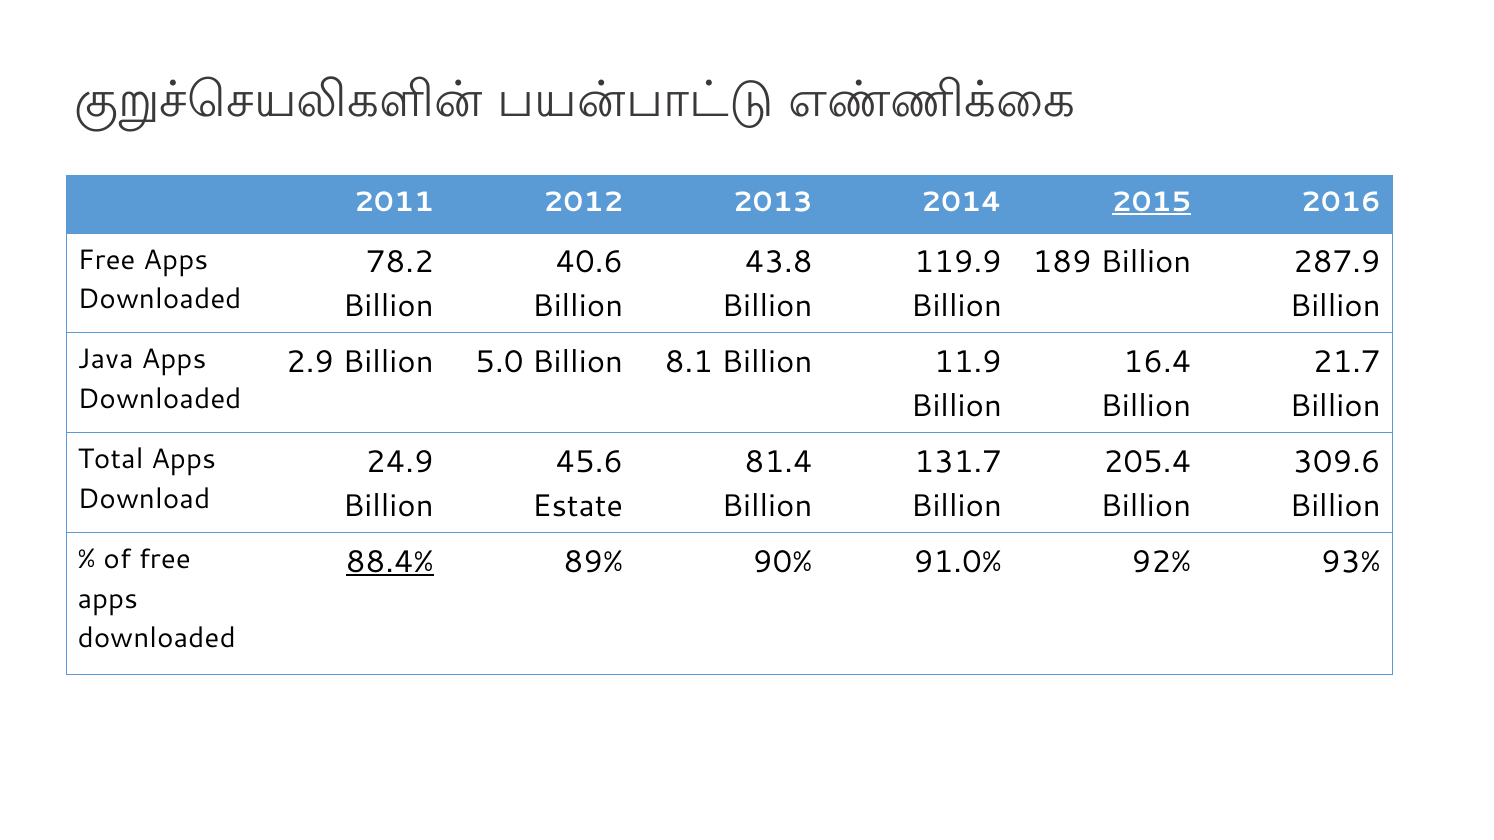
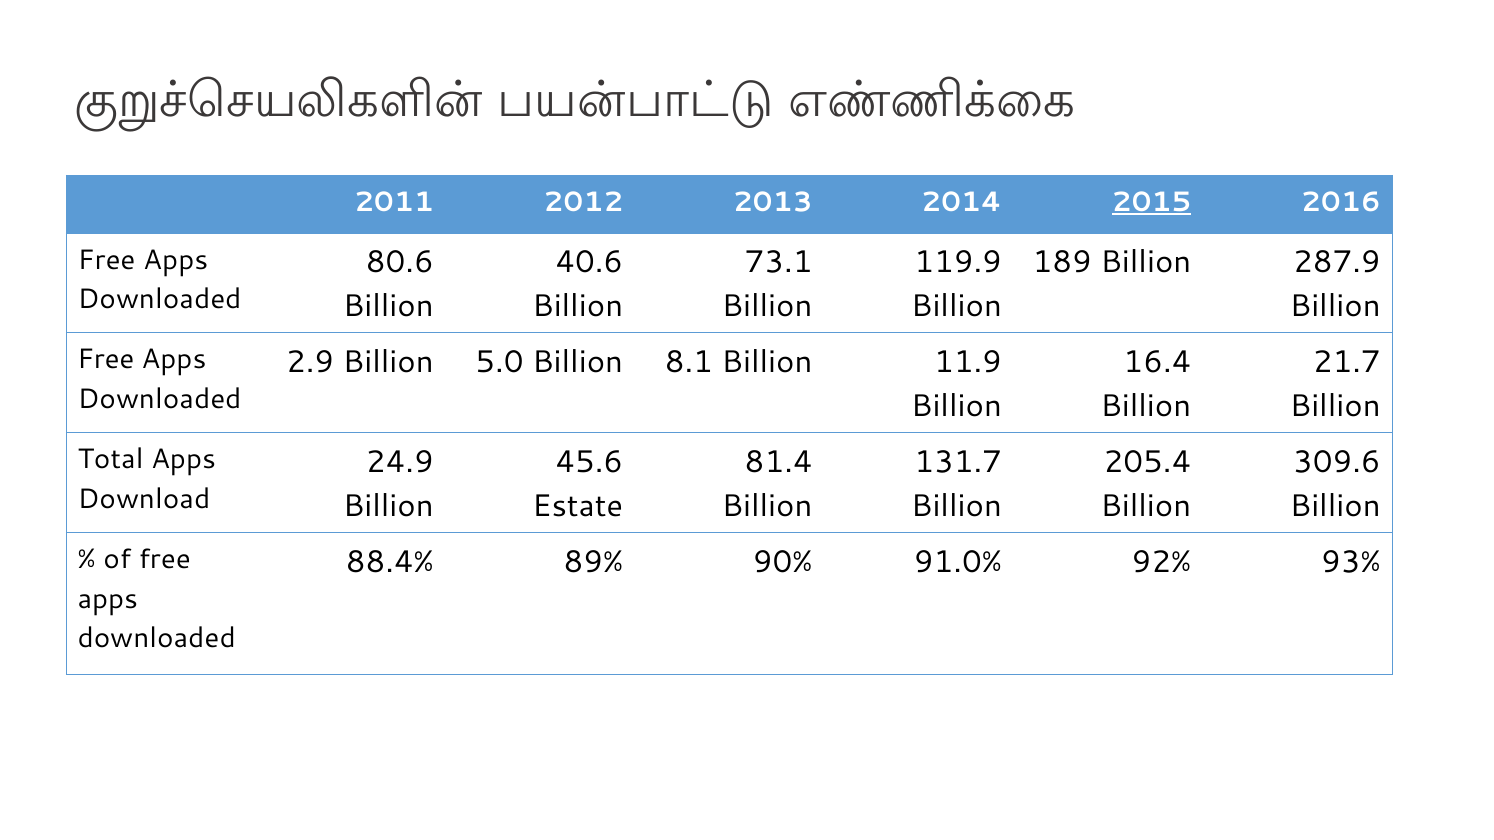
78.2: 78.2 -> 80.6 (400, 263)
43.8: 43.8 -> 73.1 (779, 263)
Java: Java -> Free (106, 360)
88.4% underline: present -> none (390, 562)
